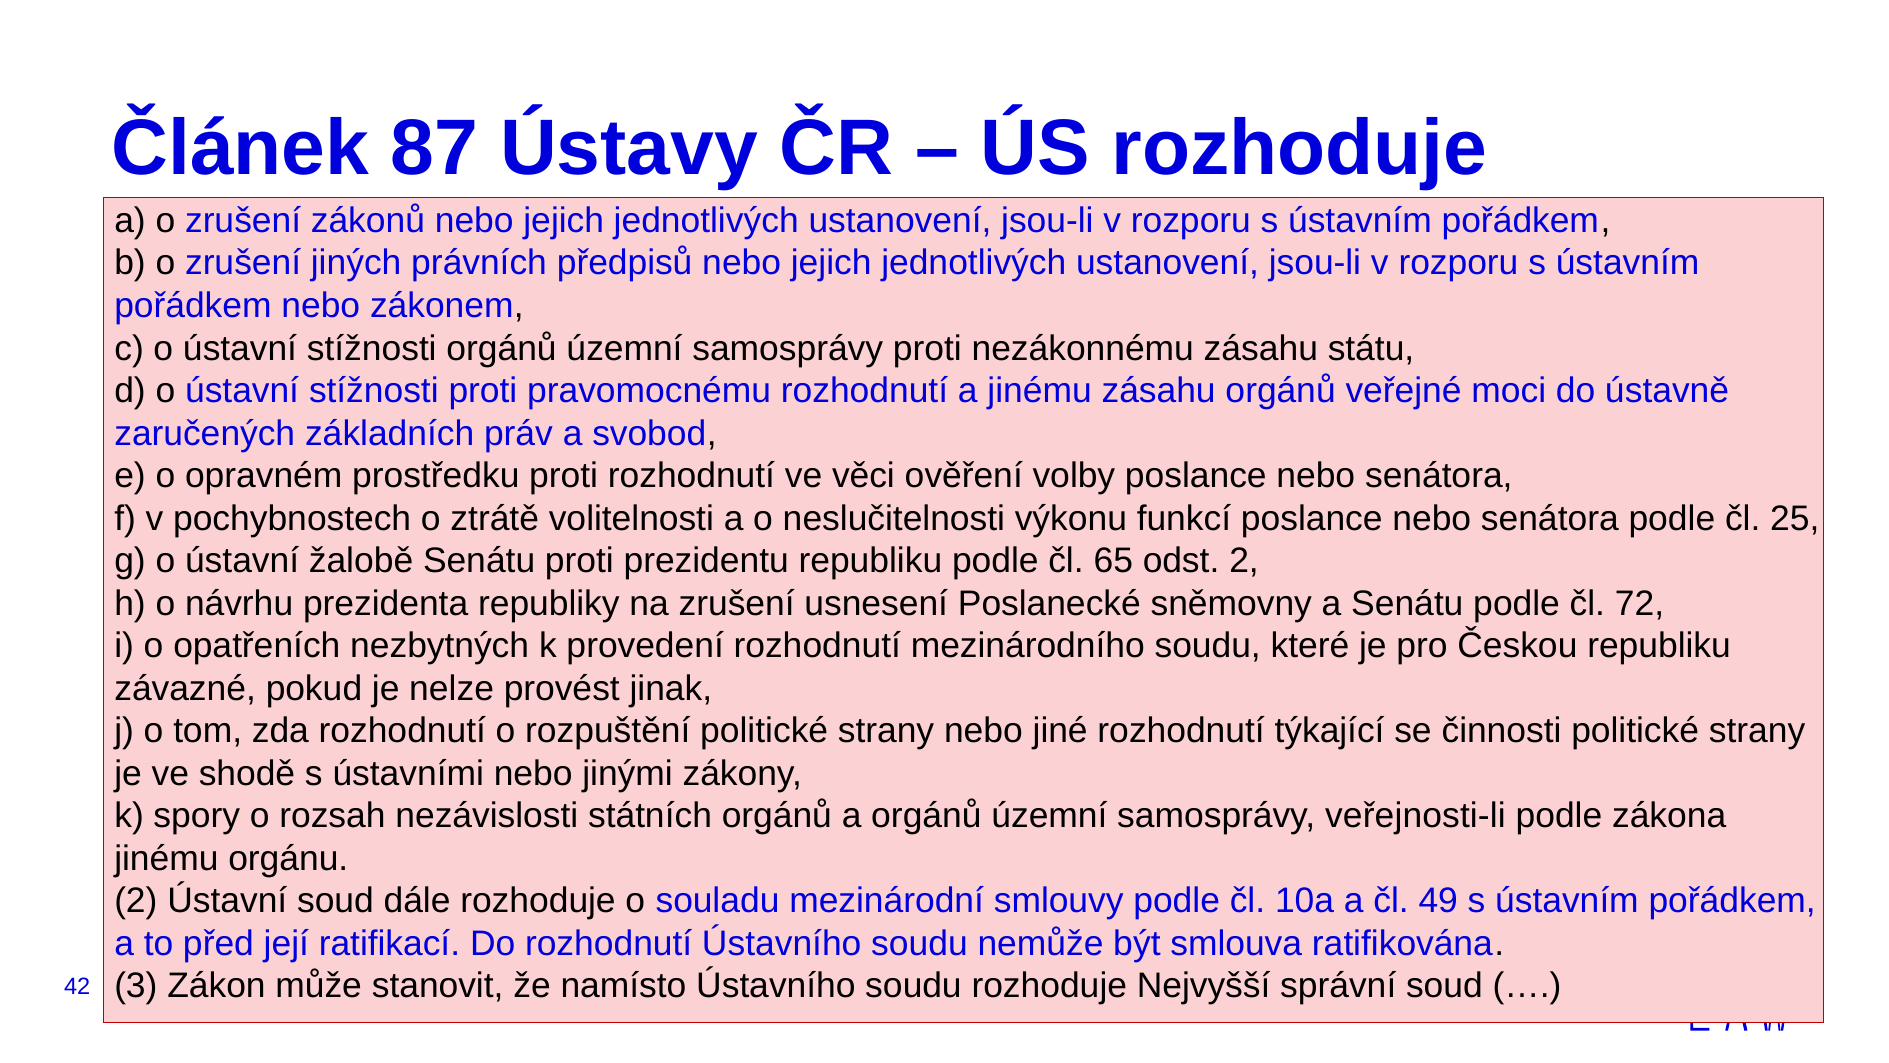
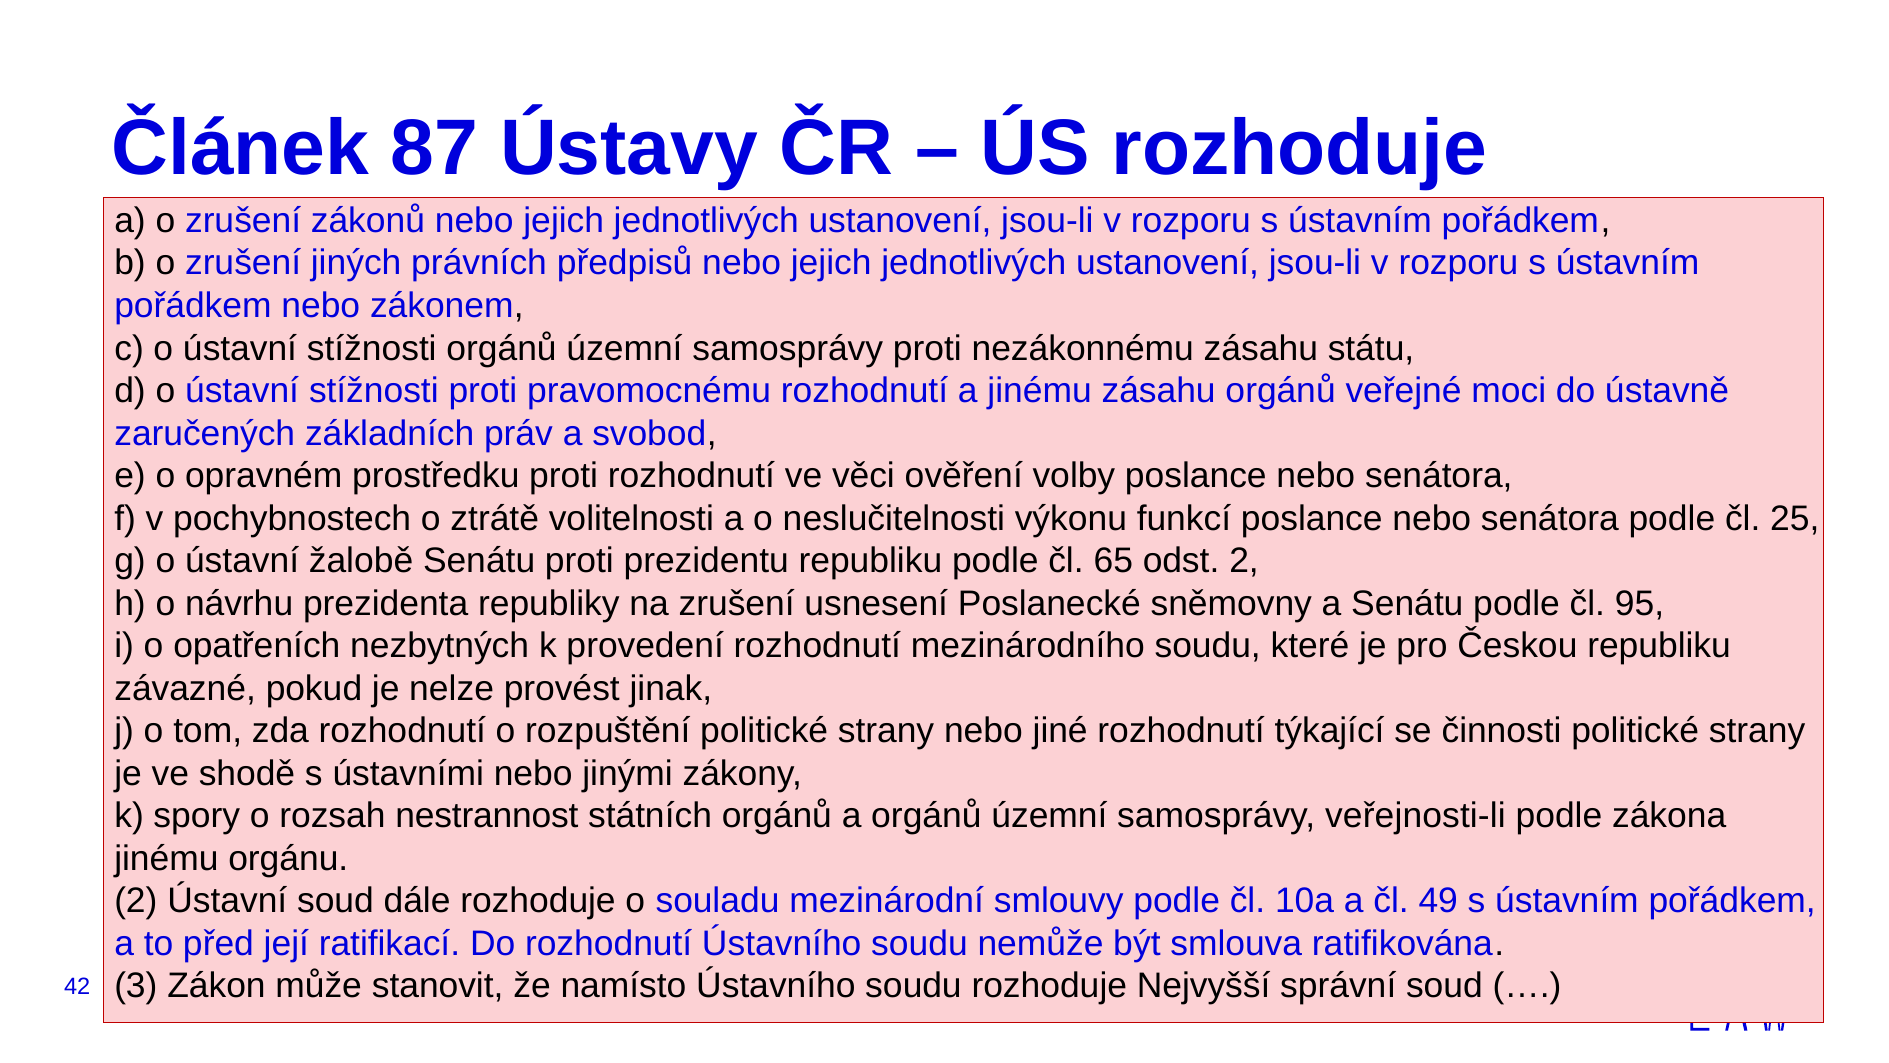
72: 72 -> 95 (1639, 603)
nezávislosti: nezávislosti -> nestrannost (487, 816)
